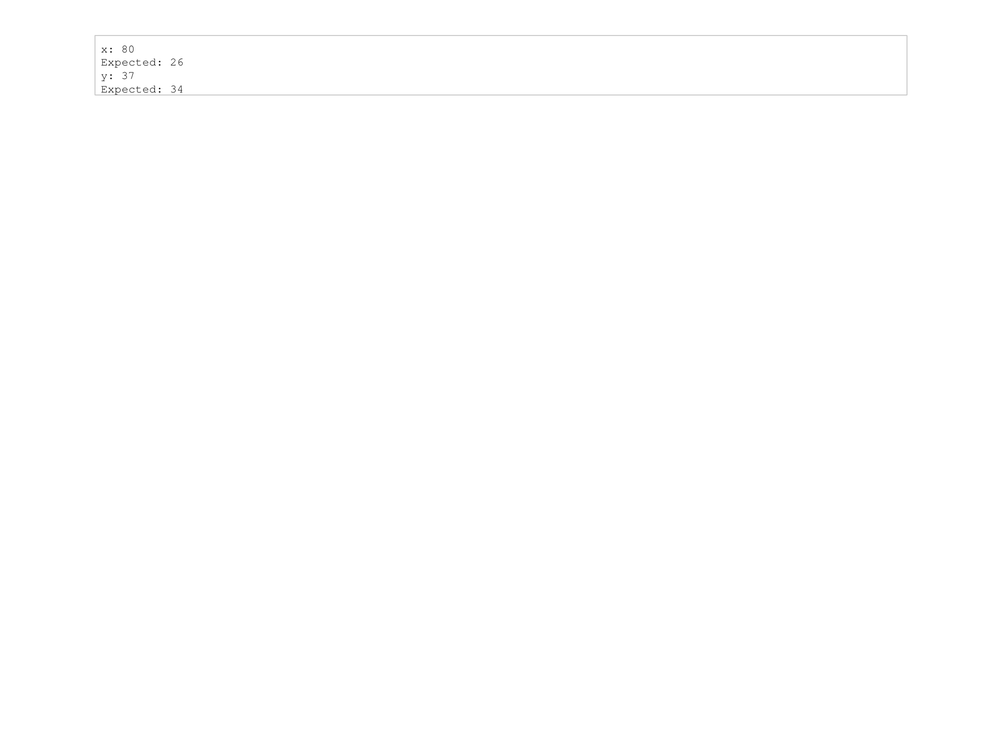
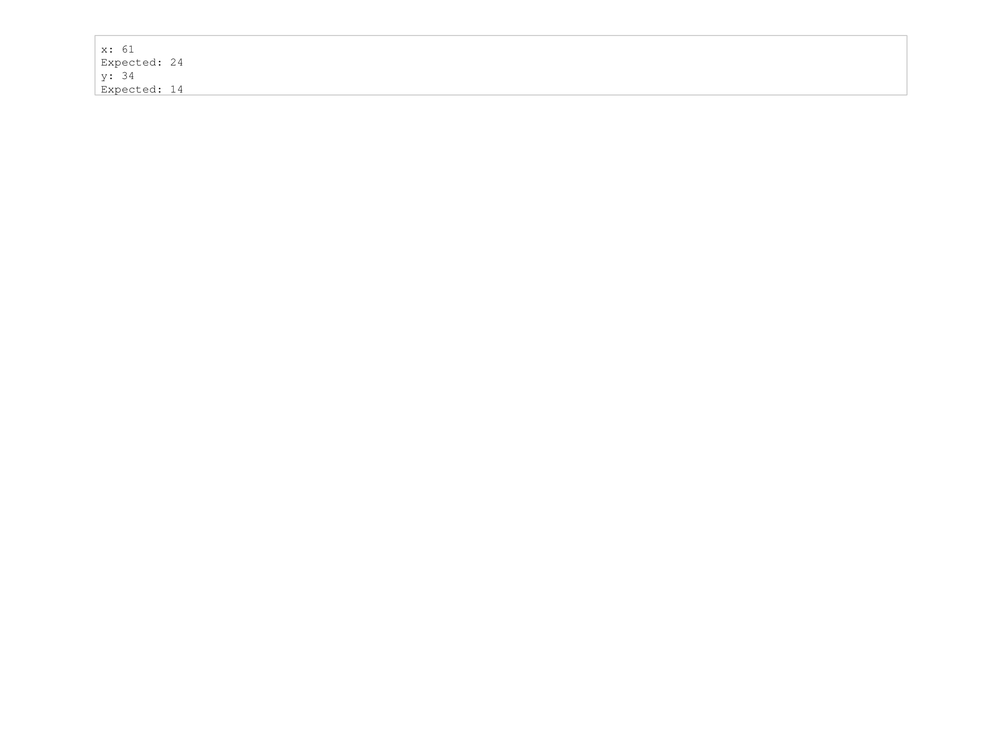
80: 80 -> 61 (128, 49)
26: 26 -> 24 (177, 62)
37: 37 -> 34 (128, 76)
34: 34 -> 14 (177, 89)
